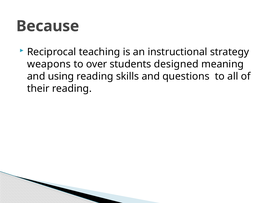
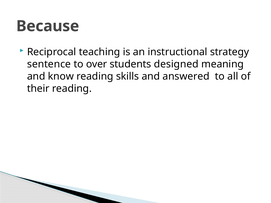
weapons: weapons -> sentence (49, 64)
using: using -> know (61, 76)
questions: questions -> answered (186, 76)
